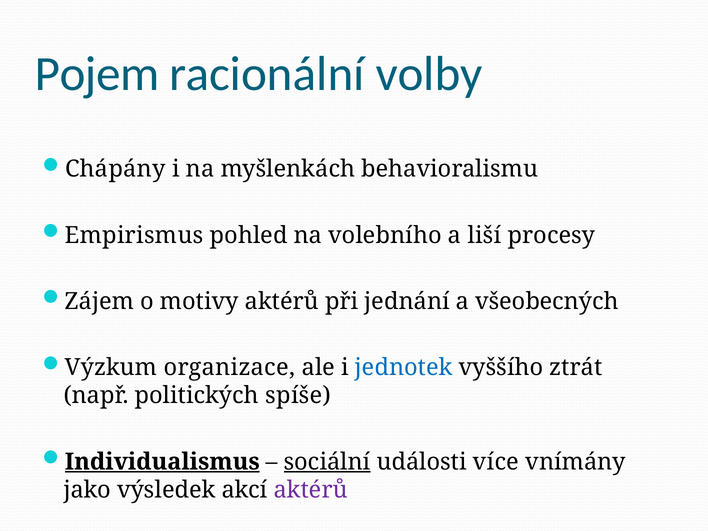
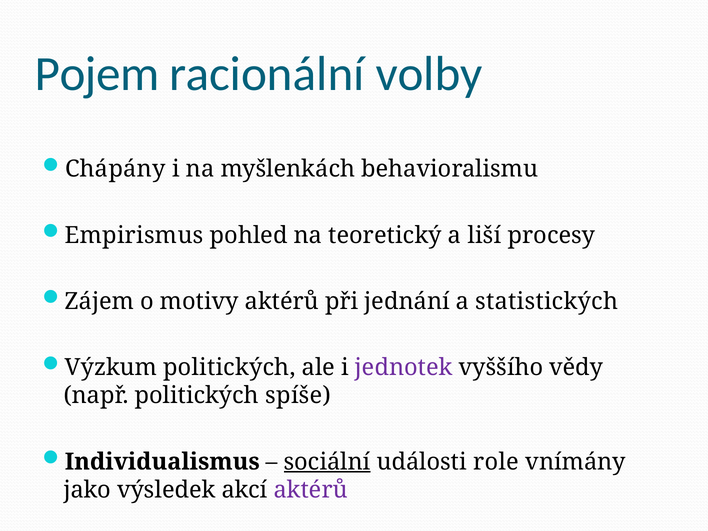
volebního: volebního -> teoretický (385, 235)
všeobecných: všeobecných -> statistických (547, 301)
Výzkum organizace: organizace -> politických (229, 367)
jednotek colour: blue -> purple (404, 367)
ztrát: ztrát -> vědy (576, 367)
Individualismus underline: present -> none (162, 462)
více: více -> role (496, 462)
